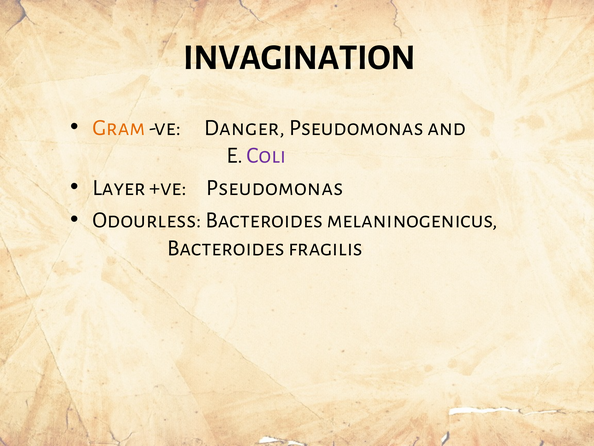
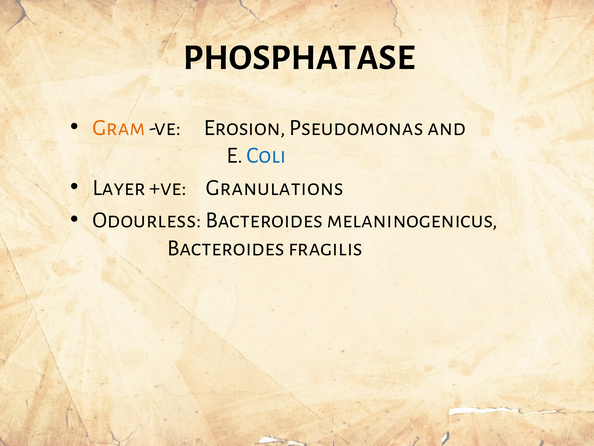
INVAGINATION: INVAGINATION -> PHOSPHATASE (299, 57)
Danger: Danger -> Erosion (245, 127)
Coli colour: purple -> blue (266, 155)
+ve Pseudomonas: Pseudomonas -> Granulations (275, 187)
